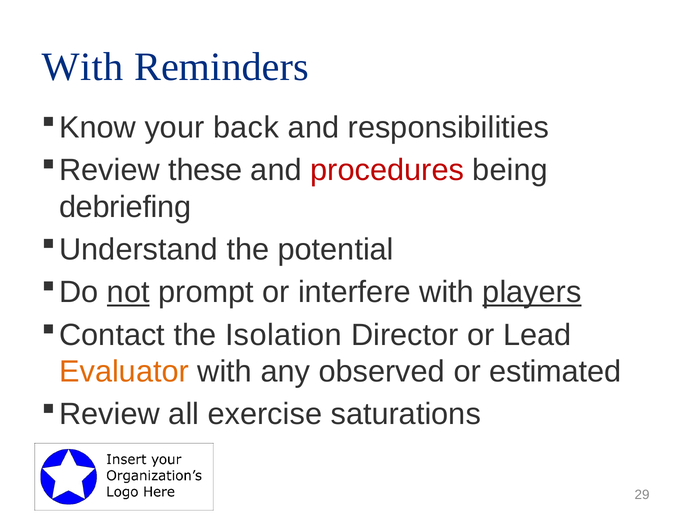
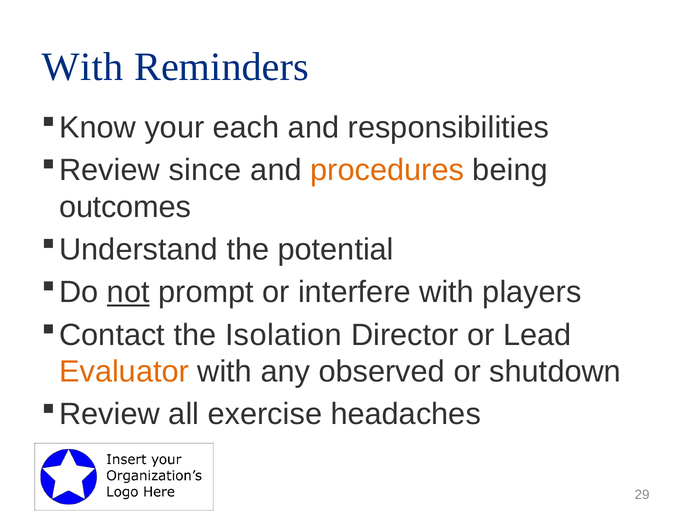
back: back -> each (246, 128)
these: these -> since (205, 170)
procedures colour: red -> orange (387, 170)
debriefing: debriefing -> outcomes (125, 207)
players underline: present -> none (532, 292)
estimated: estimated -> shutdown (555, 372)
saturations: saturations -> headaches (406, 415)
